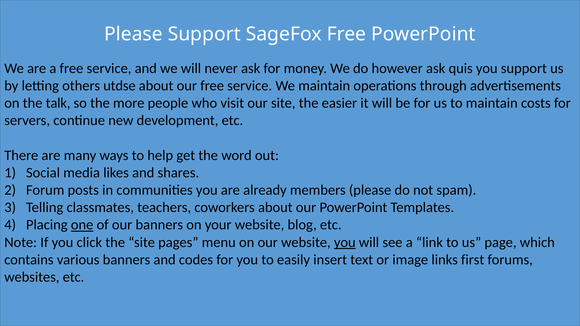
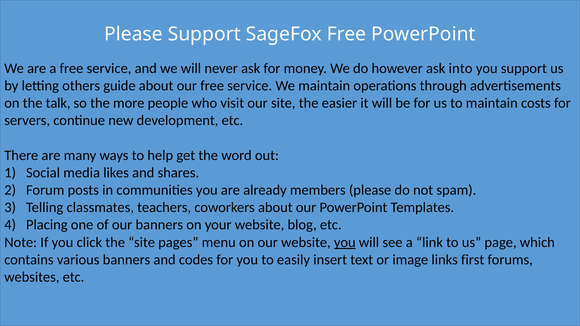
quis: quis -> into (461, 68)
utdse: utdse -> guide (119, 86)
one underline: present -> none (82, 225)
